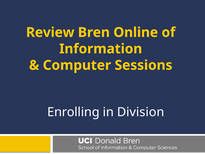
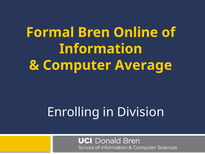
Review: Review -> Formal (50, 32)
Sessions: Sessions -> Average (143, 65)
